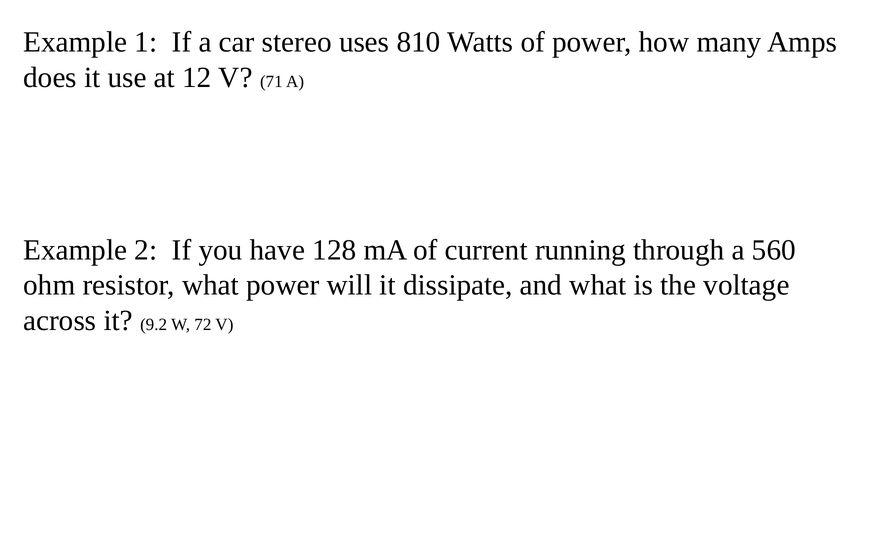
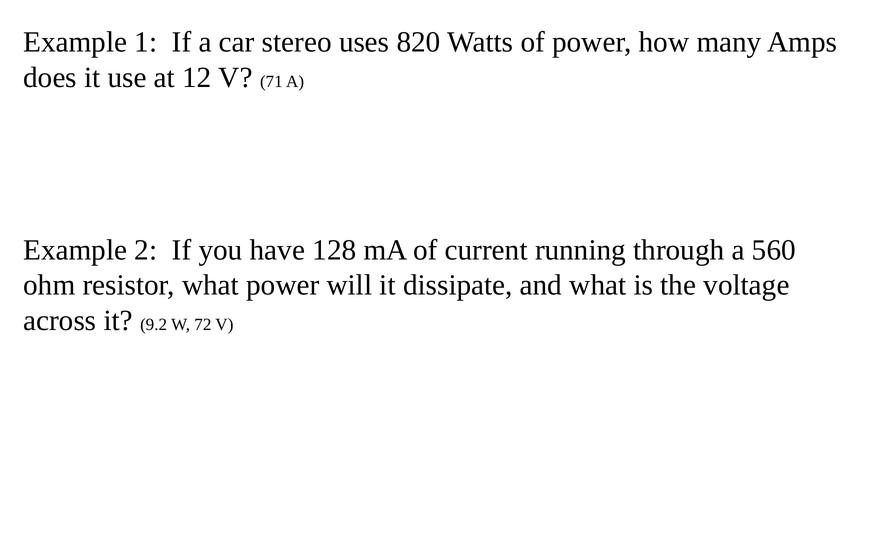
810: 810 -> 820 (419, 42)
